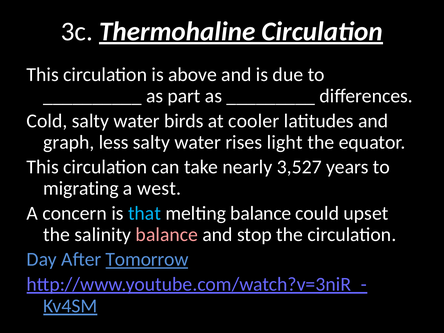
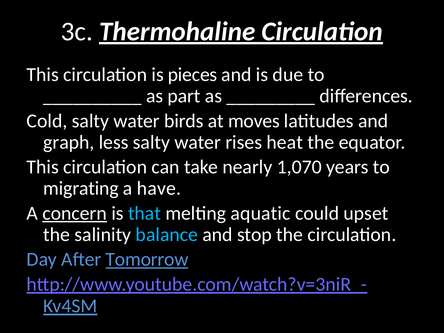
above: above -> pieces (193, 75)
cooler: cooler -> moves (254, 121)
light: light -> heat (285, 142)
3,527: 3,527 -> 1,070 (299, 167)
west: west -> have (159, 188)
concern underline: none -> present (75, 213)
melting balance: balance -> aquatic (261, 213)
balance colour: pink -> light blue (167, 235)
